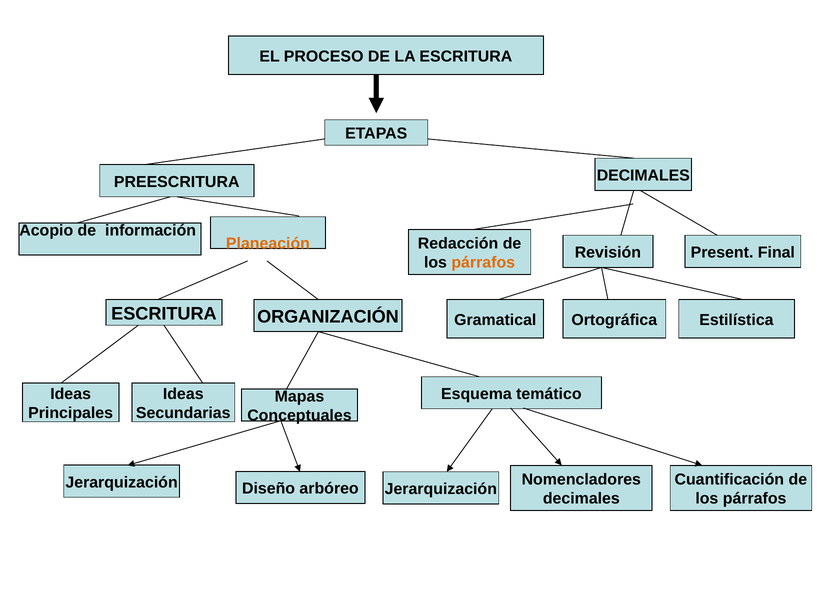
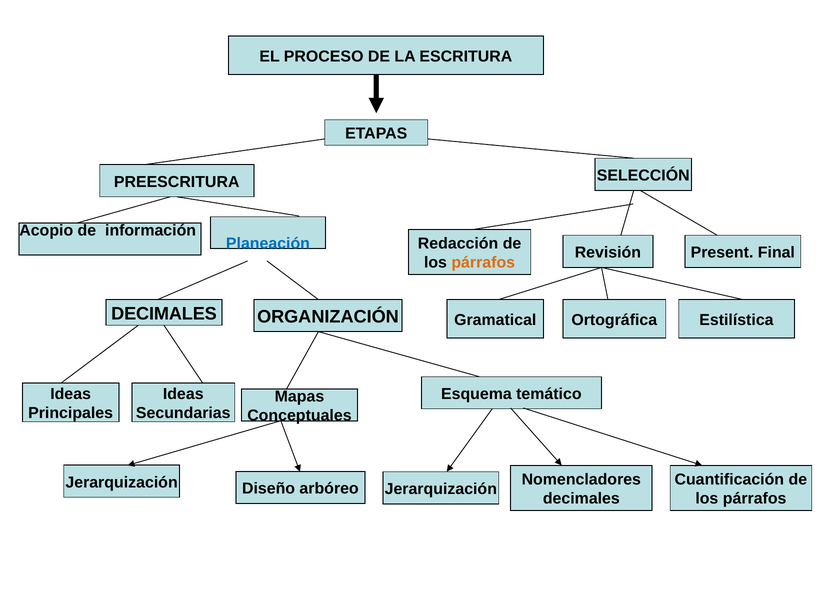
PREESCRITURA DECIMALES: DECIMALES -> SELECCIÓN (643, 176)
Planeación colour: orange -> blue (268, 244)
ESCRITURA: ESCRITURA -> DECIMALES (164, 314)
